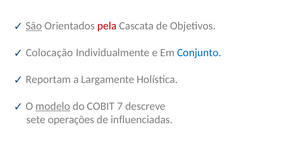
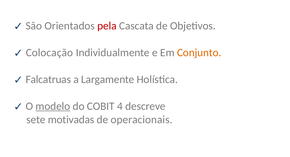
São underline: present -> none (34, 26)
Conjunto colour: blue -> orange (199, 53)
Reportam: Reportam -> Falcatruas (48, 80)
7: 7 -> 4 (120, 106)
operações: operações -> motivadas (71, 120)
influenciadas: influenciadas -> operacionais (142, 120)
